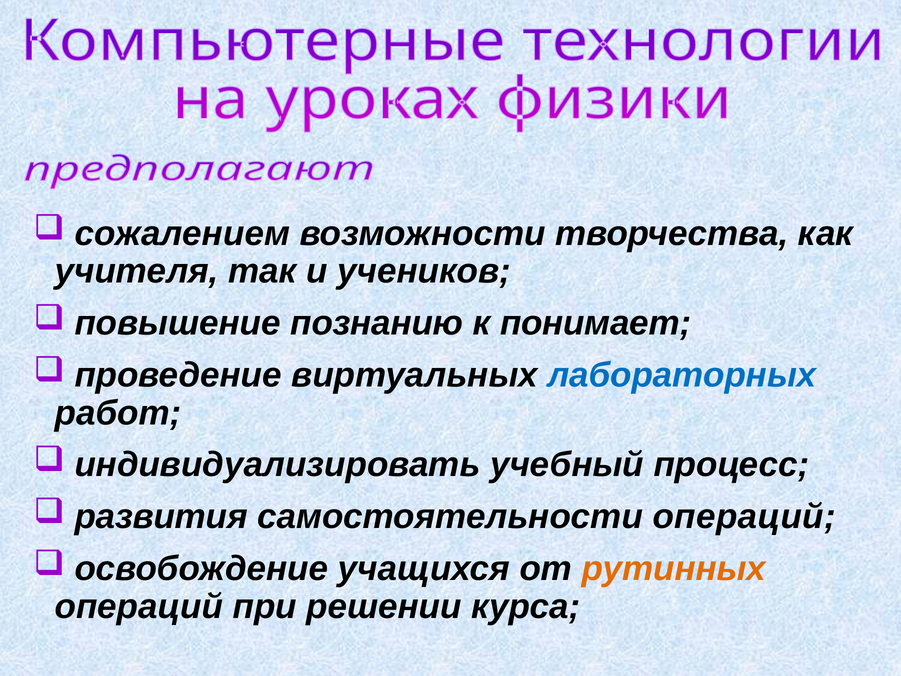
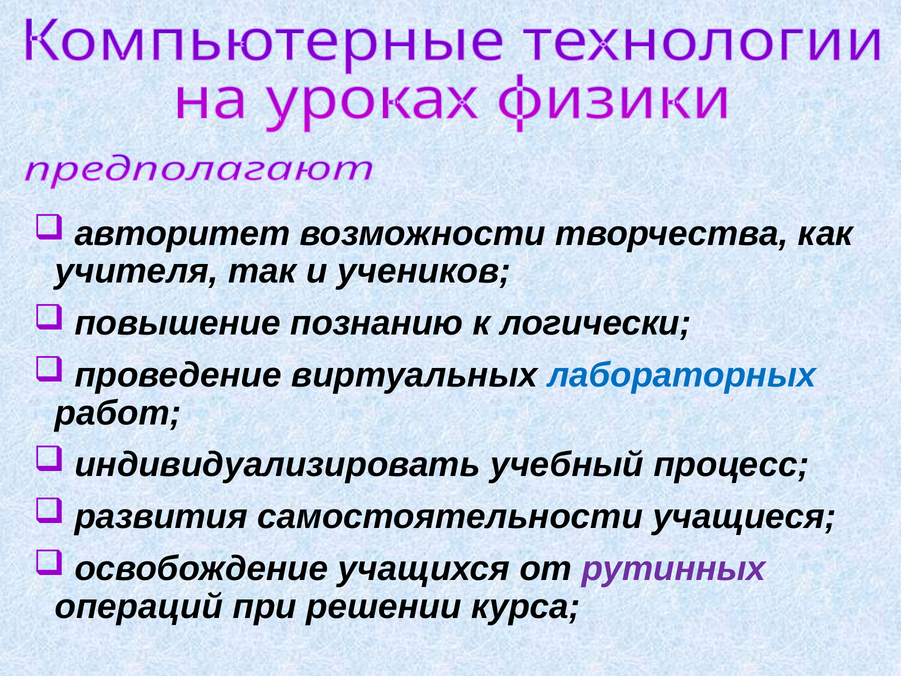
сожалением: сожалением -> авторитет (182, 233)
понимает: понимает -> логически (596, 323)
самостоятельности операций: операций -> учащиеся (744, 517)
рутинных colour: orange -> purple (674, 568)
